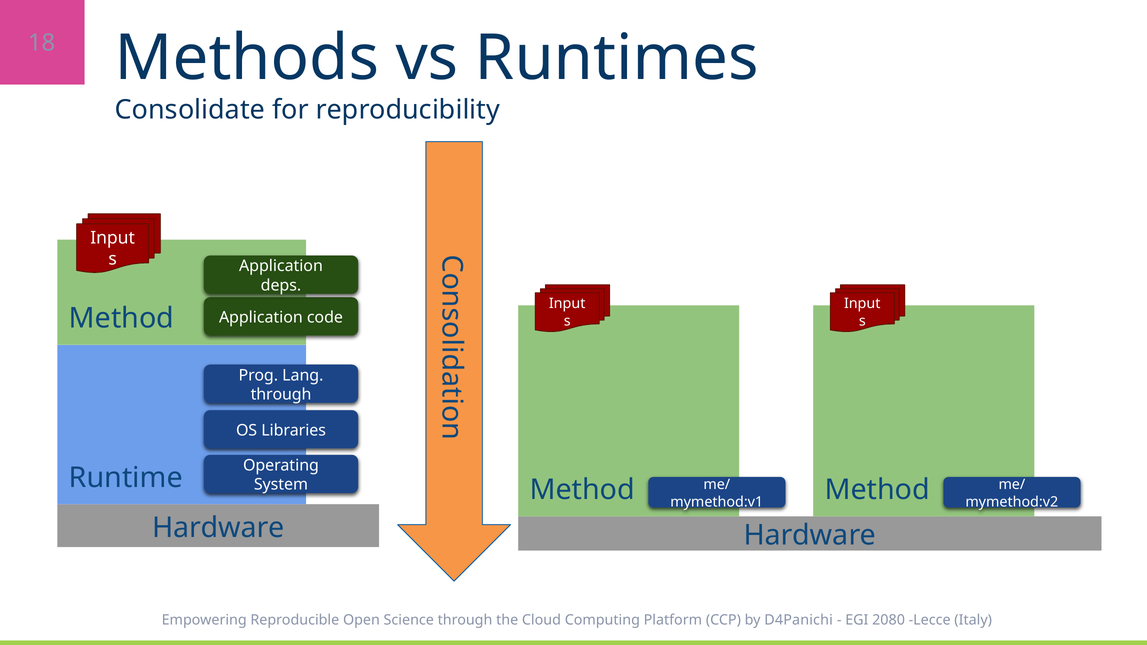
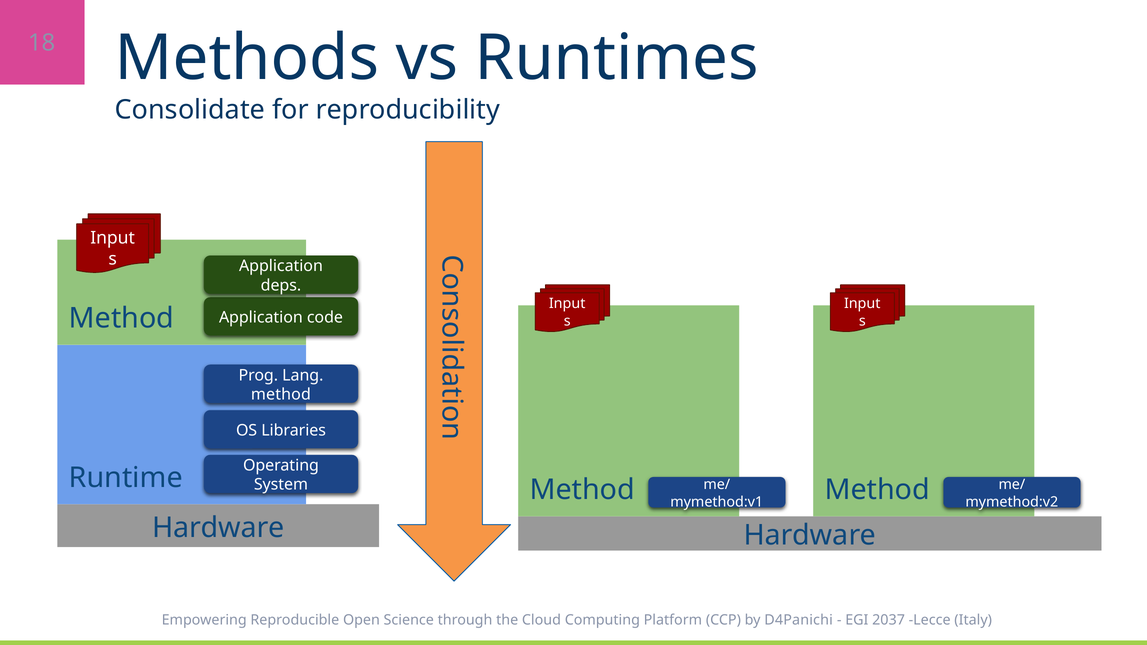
through: through -> method (281, 394)
2080: 2080 -> 2037 (889, 620)
